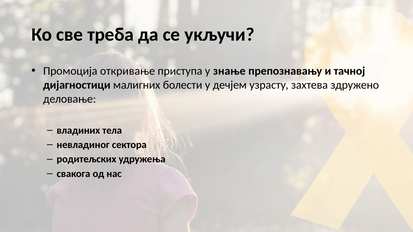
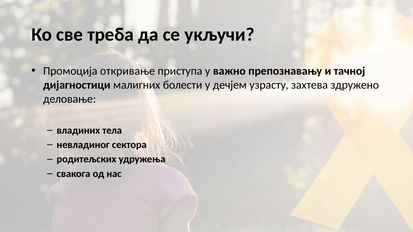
знање: знање -> важно (229, 71)
